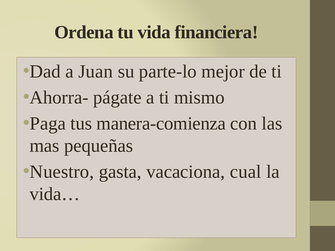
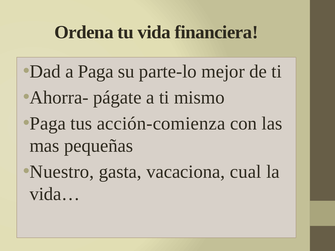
a Juan: Juan -> Paga (96, 72)
manera-comienza: manera-comienza -> acción-comienza (161, 124)
